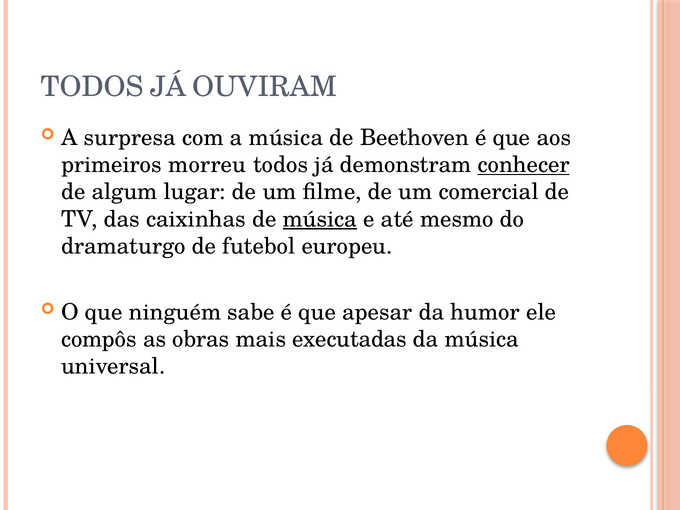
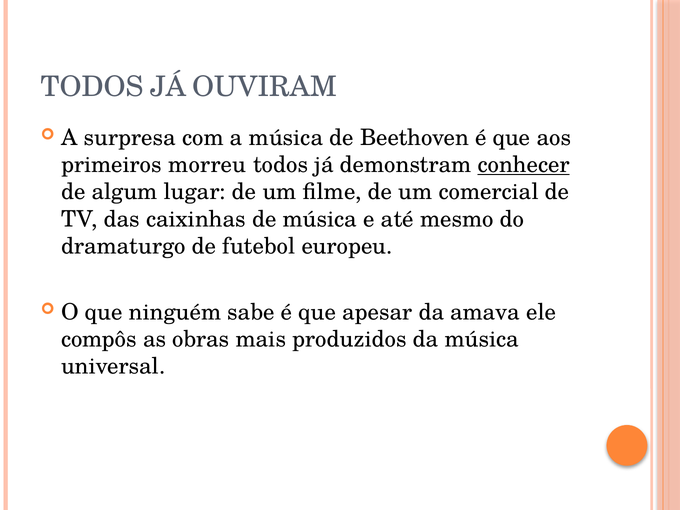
música underline: present -> none (320, 219)
humor: humor -> amava (485, 312)
executadas: executadas -> produzidos (349, 339)
